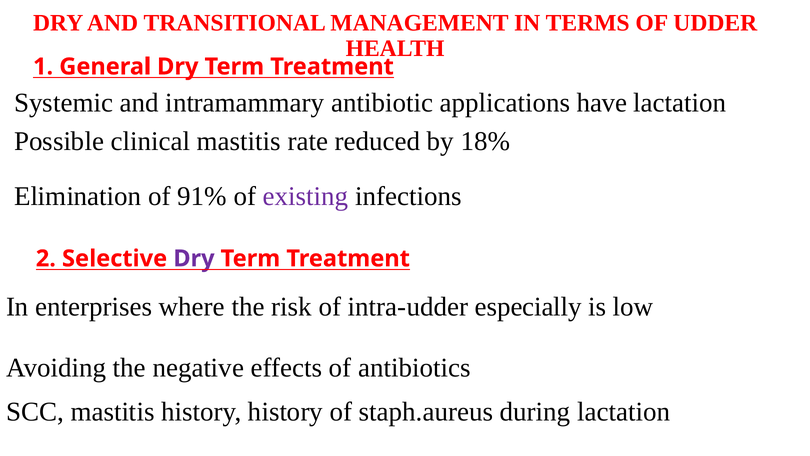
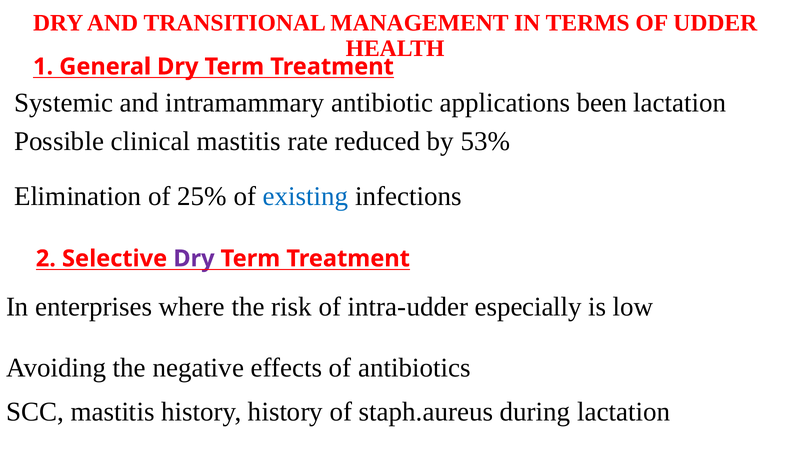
have: have -> been (602, 103)
18%: 18% -> 53% (485, 141)
91%: 91% -> 25% (202, 196)
existing colour: purple -> blue (306, 196)
